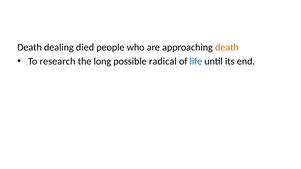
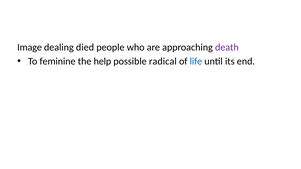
Death: Death -> Image (30, 47)
death colour: orange -> purple (227, 47)
research: research -> feminine (58, 61)
long: long -> help (102, 61)
